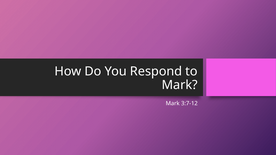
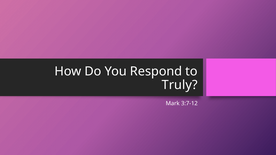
Mark: Mark -> Truly (180, 85)
